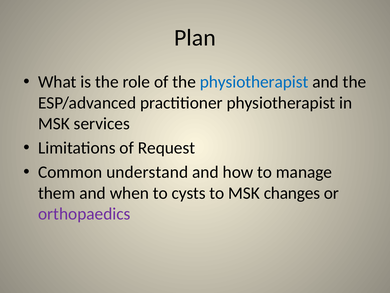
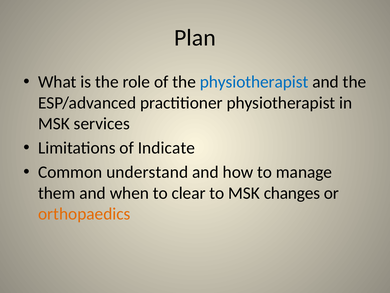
Request: Request -> Indicate (166, 148)
cysts: cysts -> clear (189, 193)
orthopaedics colour: purple -> orange (84, 214)
